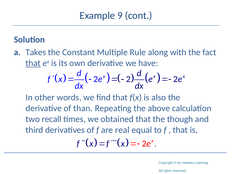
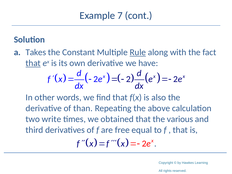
9: 9 -> 7 (120, 16)
Rule underline: none -> present (138, 52)
recall: recall -> write (51, 119)
though: though -> various (180, 119)
real: real -> free (122, 130)
